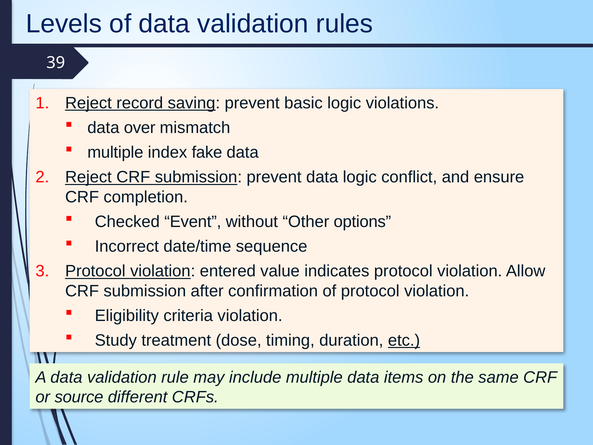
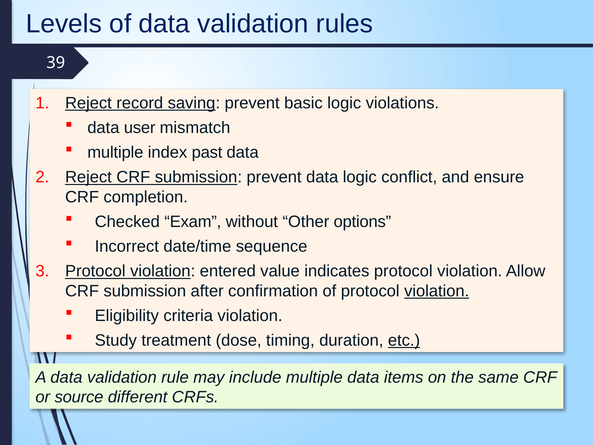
over: over -> user (140, 128)
fake: fake -> past (207, 152)
Event: Event -> Exam (193, 222)
violation underline: none -> present (437, 291)
